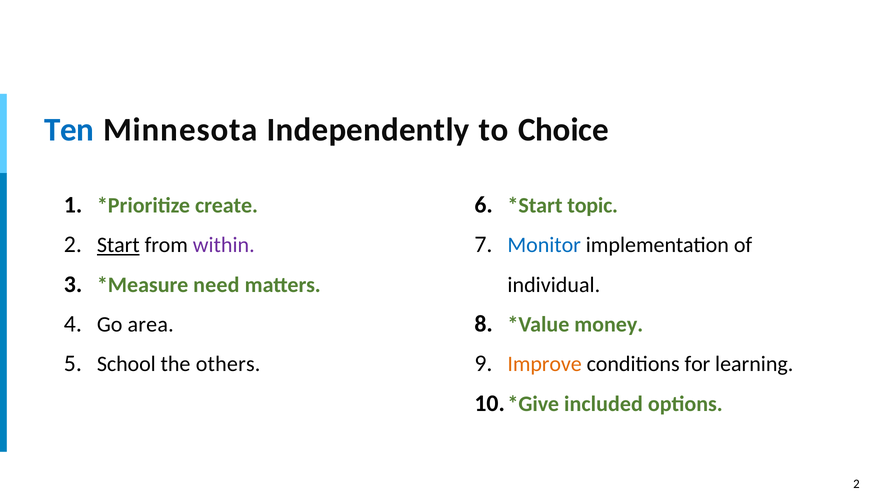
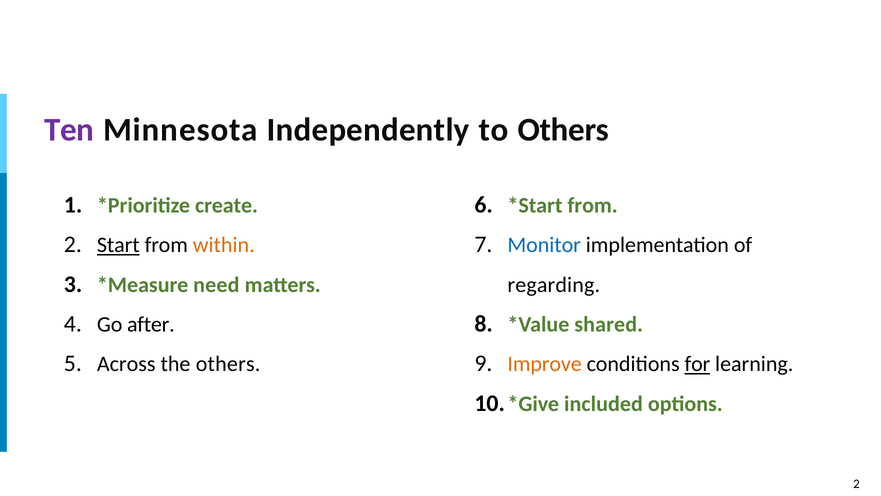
Ten colour: blue -> purple (69, 130)
to Choice: Choice -> Others (563, 130)
topic: topic -> from (593, 205)
within colour: purple -> orange (224, 245)
individual: individual -> regarding (554, 285)
area: area -> after (151, 324)
money: money -> shared (609, 324)
School: School -> Across (126, 364)
for underline: none -> present (697, 364)
